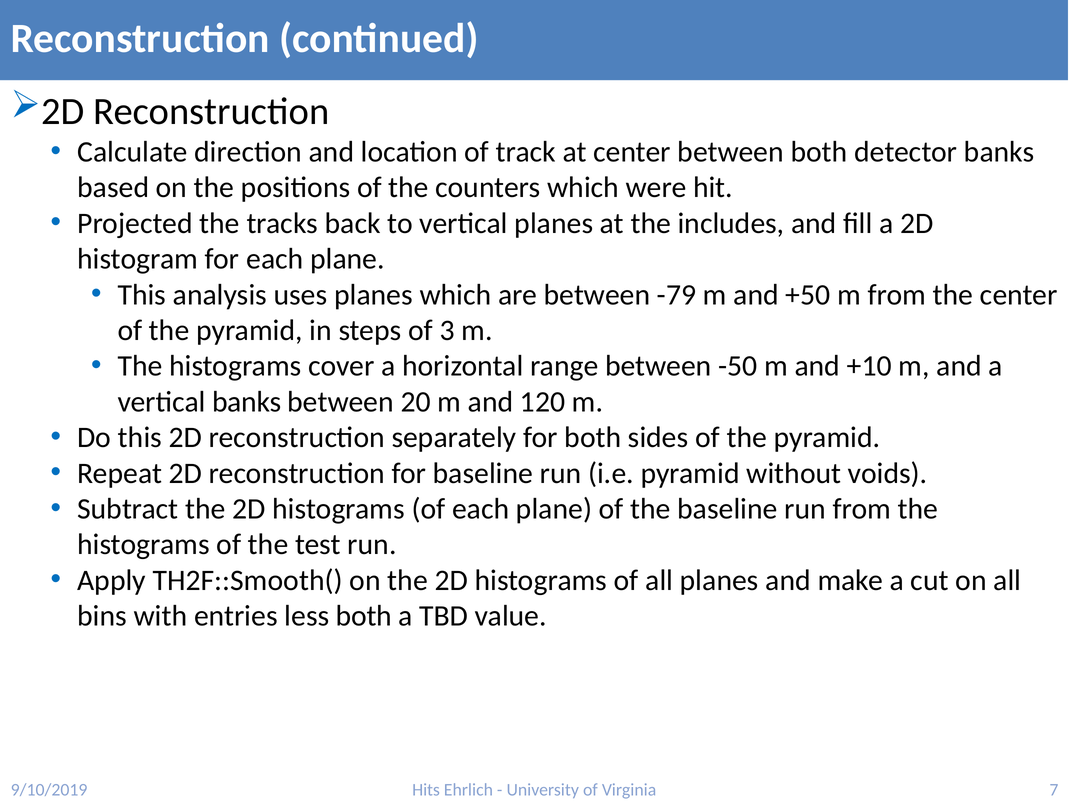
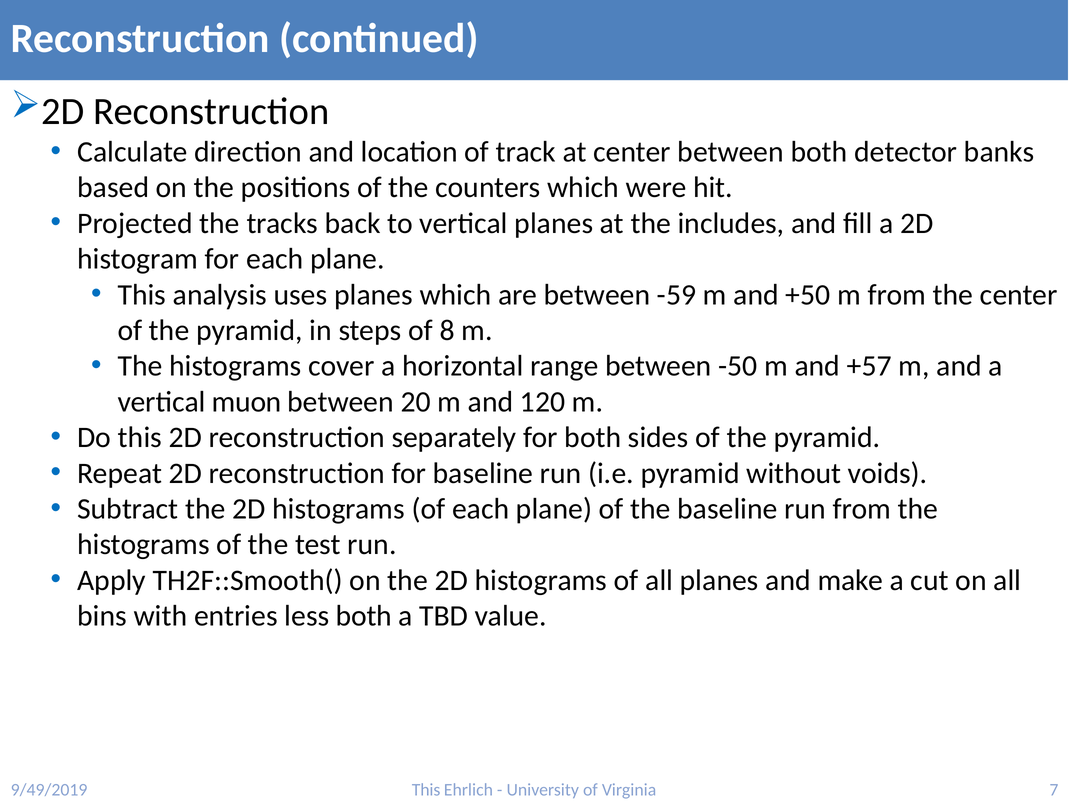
-79: -79 -> -59 (677, 295)
3: 3 -> 8 (447, 330)
+10: +10 -> +57 (869, 366)
vertical banks: banks -> muon (247, 402)
Hits: Hits -> This (426, 789)
9/10/2019: 9/10/2019 -> 9/49/2019 (49, 790)
